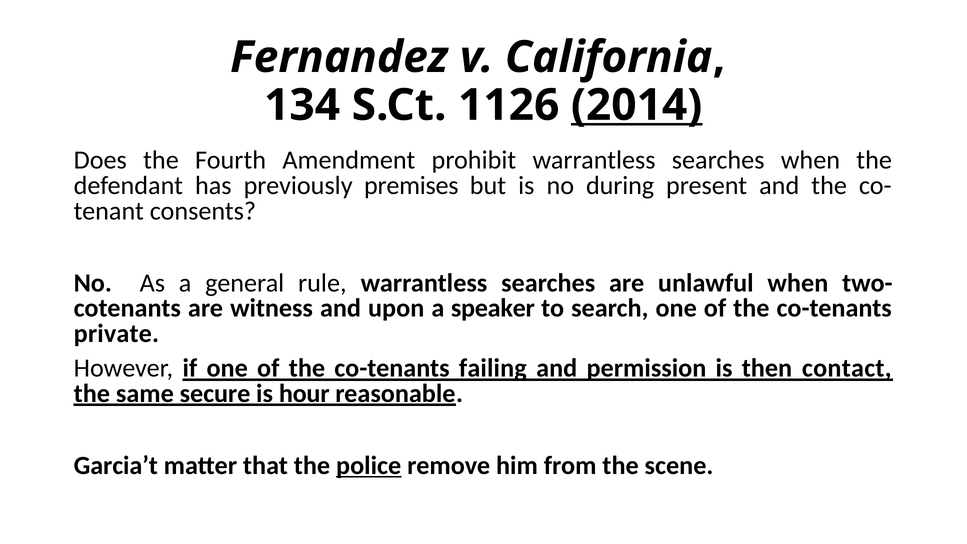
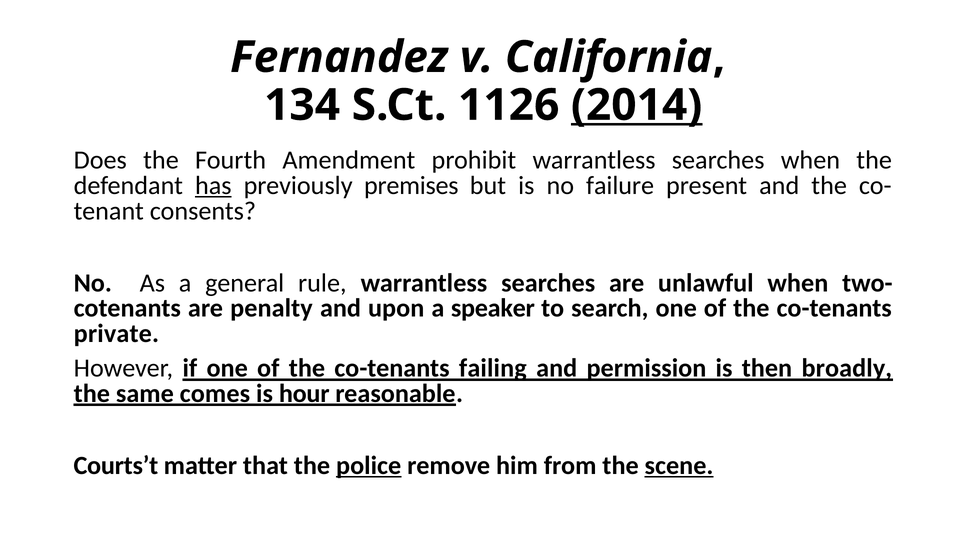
has underline: none -> present (213, 186)
during: during -> failure (620, 186)
witness: witness -> penalty (271, 308)
contact: contact -> broadly (847, 368)
secure: secure -> comes (215, 394)
Garcia’t: Garcia’t -> Courts’t (116, 465)
scene underline: none -> present (679, 465)
